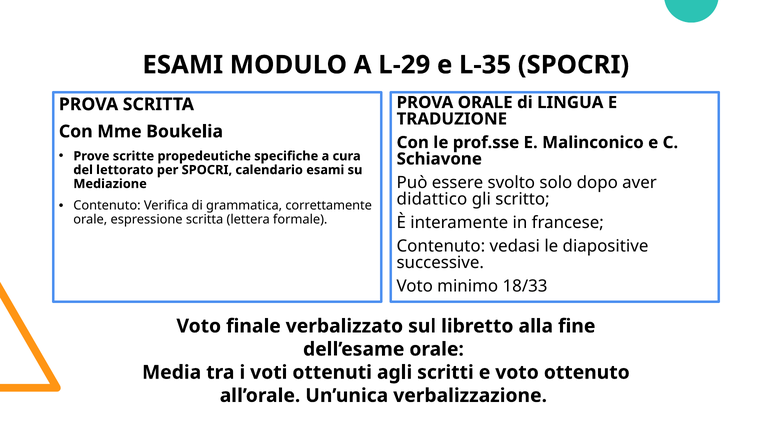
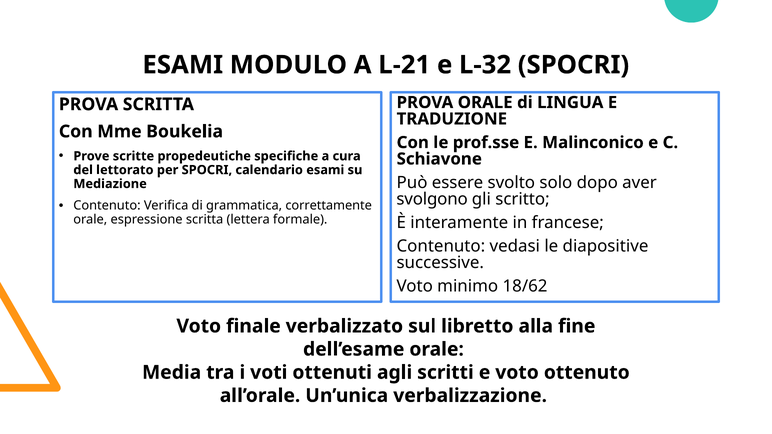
L-29: L-29 -> L-21 (404, 65)
L-35: L-35 -> L-32 (485, 65)
didattico: didattico -> svolgono (432, 199)
18/33: 18/33 -> 18/62 (525, 286)
